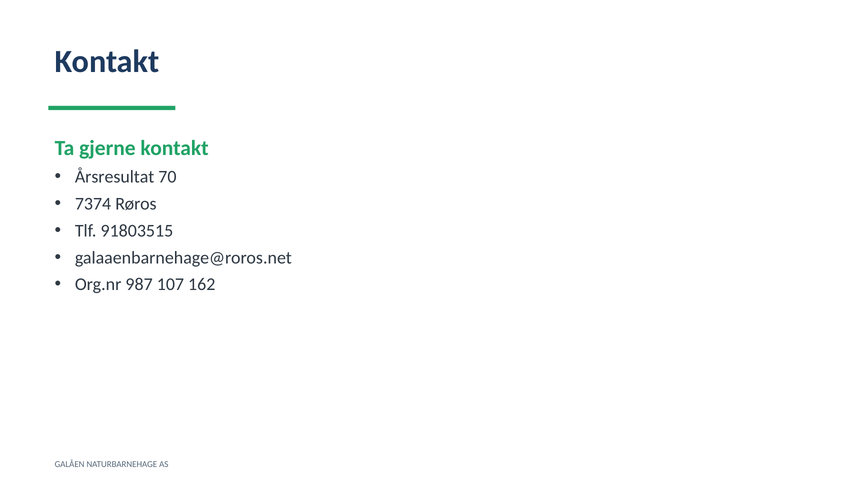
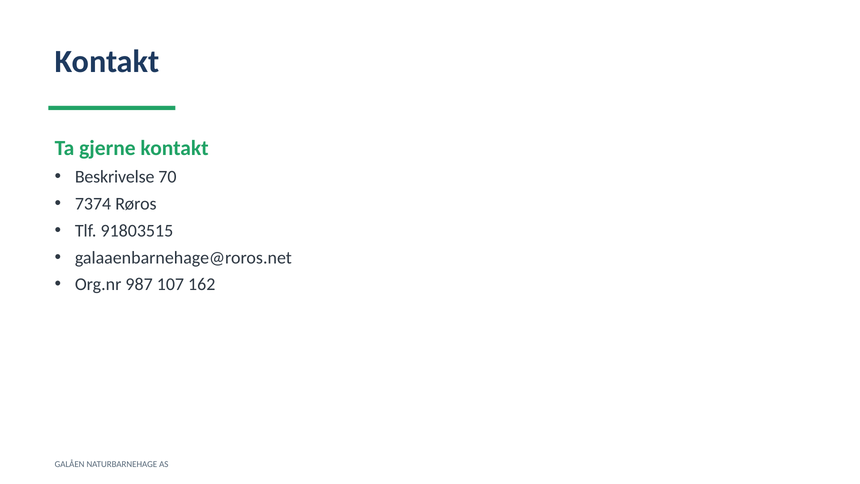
Årsresultat: Årsresultat -> Beskrivelse (115, 177)
